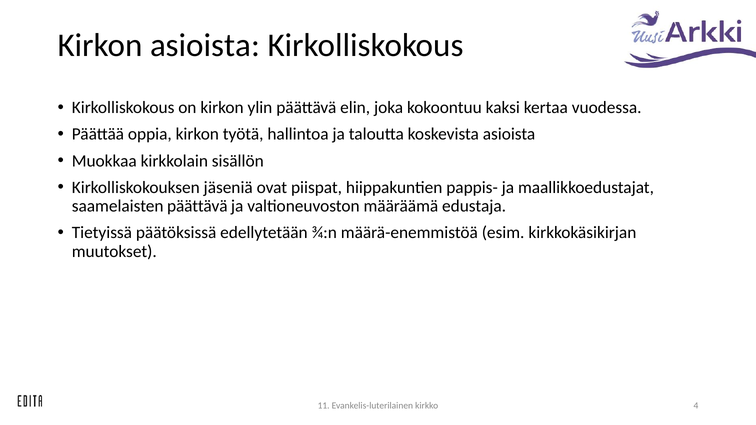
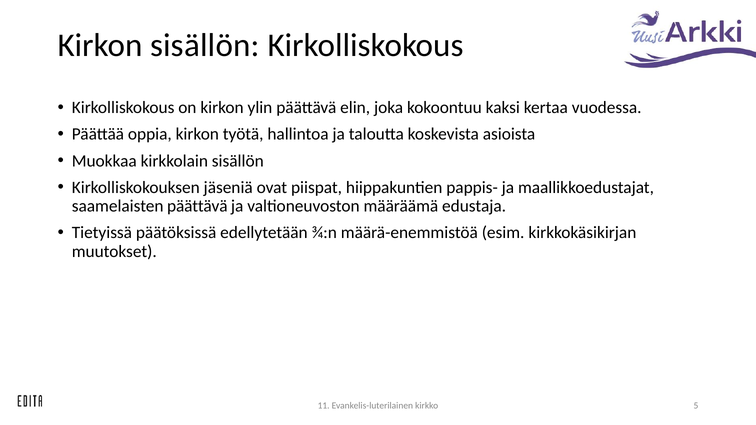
Kirkon asioista: asioista -> sisällön (205, 45)
4: 4 -> 5 (696, 406)
